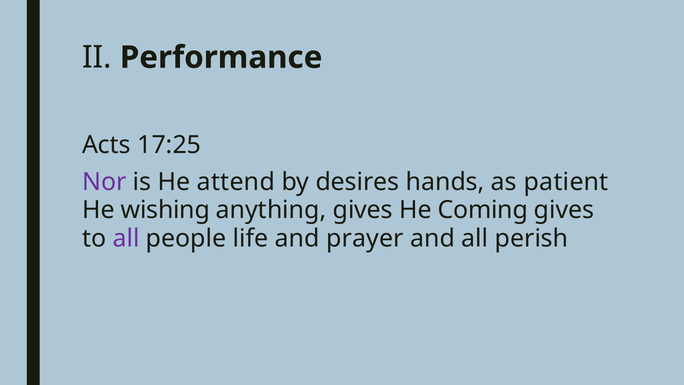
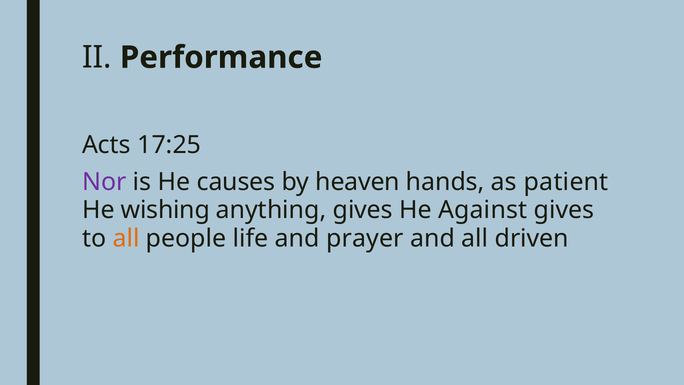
attend: attend -> causes (236, 182)
desires: desires -> heaven (358, 182)
Coming: Coming -> Against (483, 210)
all colour: purple -> orange (126, 238)
perish: perish -> driven (532, 238)
